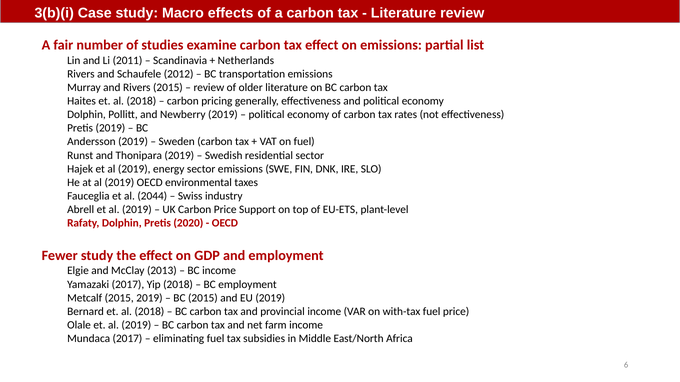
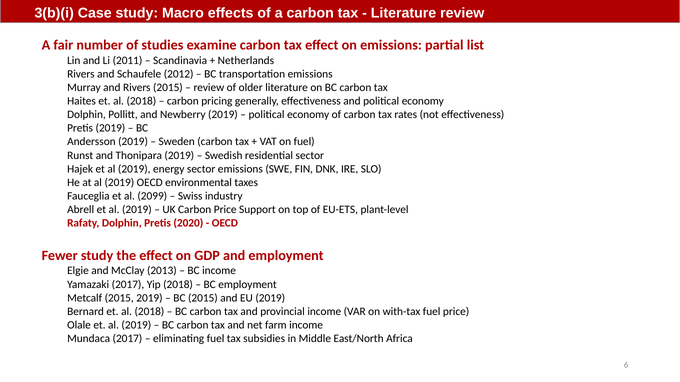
2044: 2044 -> 2099 (152, 196)
